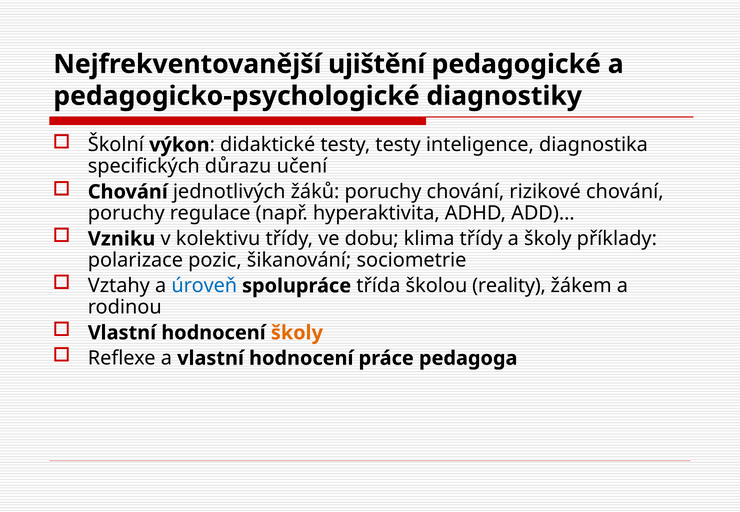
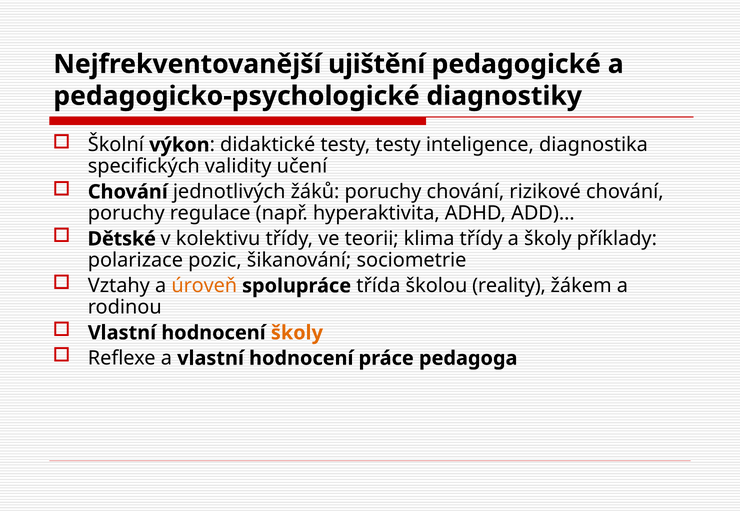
důrazu: důrazu -> validity (238, 166)
Vzniku: Vzniku -> Dětské (122, 239)
dobu: dobu -> teorii (372, 239)
úroveň colour: blue -> orange (204, 286)
